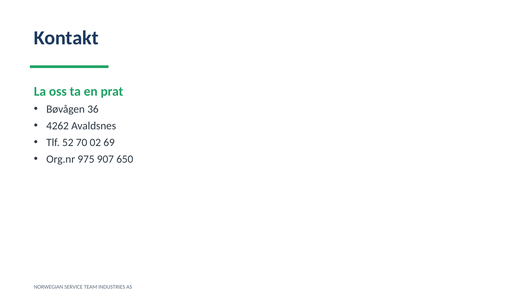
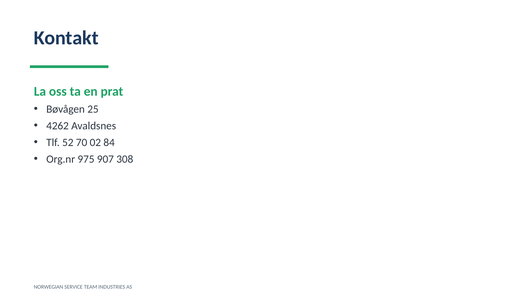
36: 36 -> 25 (93, 109)
69: 69 -> 84 (109, 143)
650: 650 -> 308 (125, 159)
